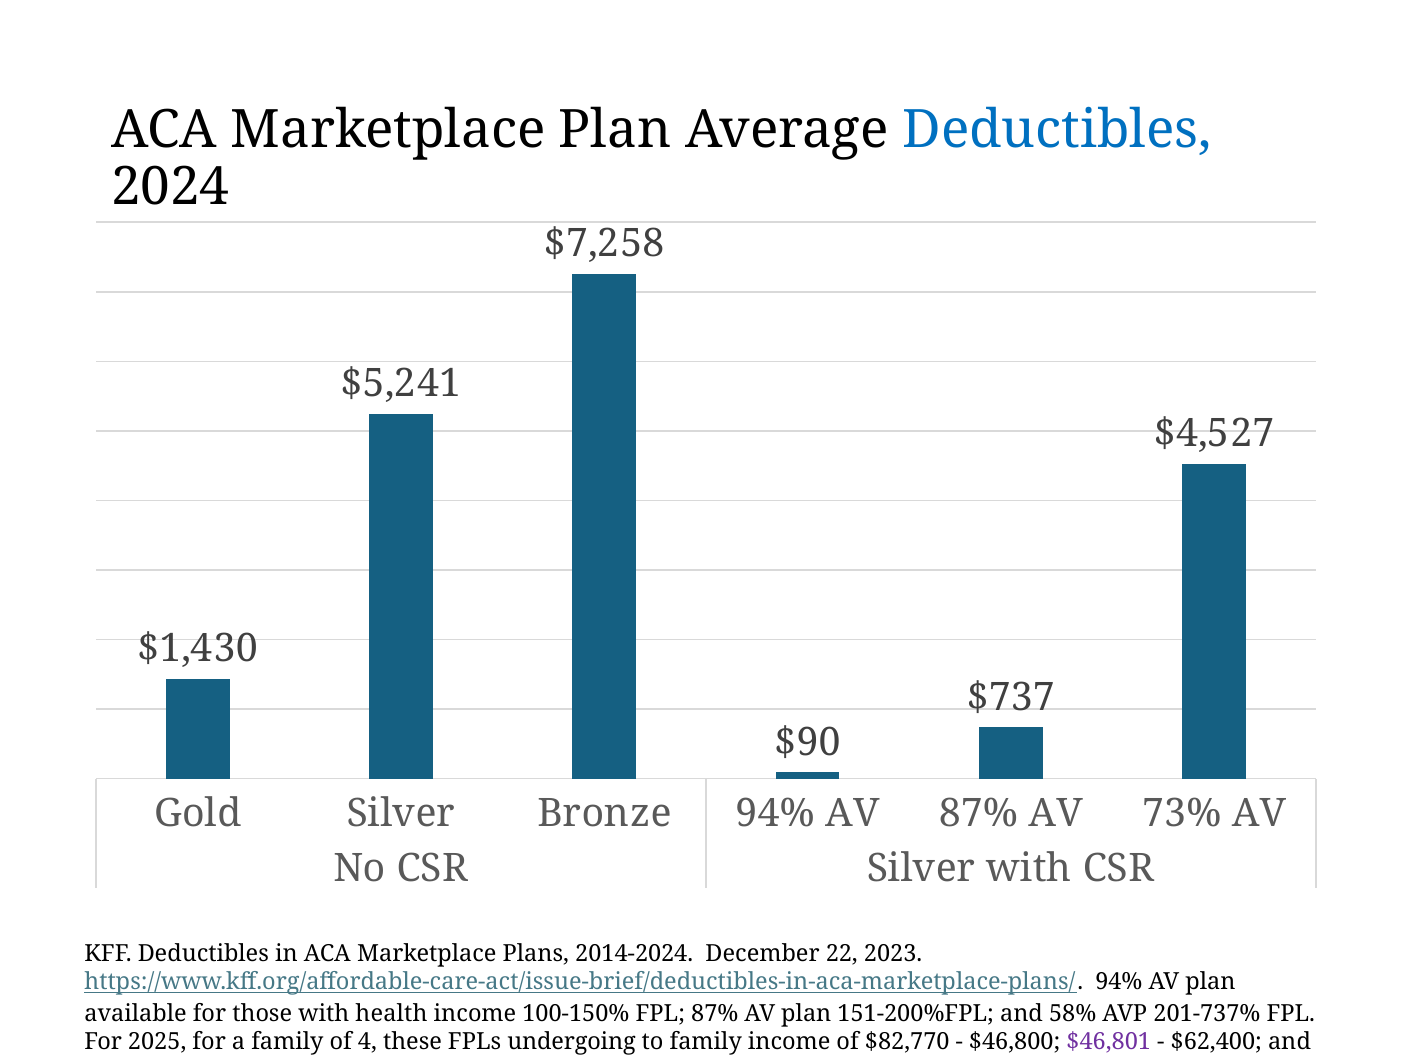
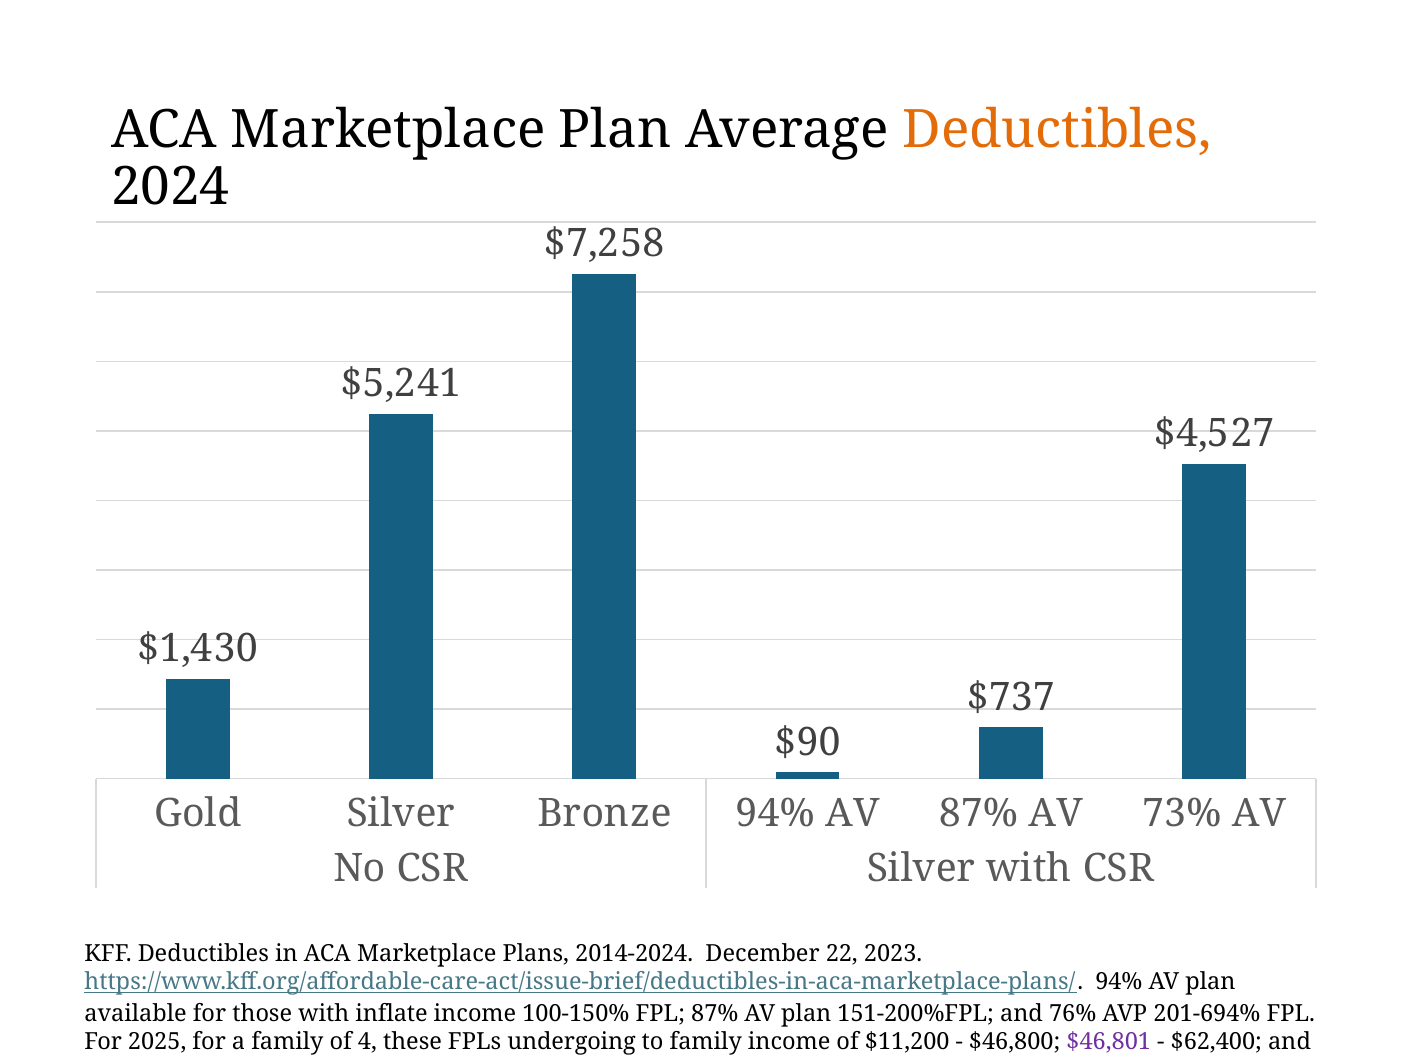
Deductibles colour: blue -> orange (1057, 130)
health: health -> inflate (392, 1014)
58%: 58% -> 76% (1073, 1014)
201-737%: 201-737% -> 201-694% (1207, 1014)
$82,770: $82,770 -> $11,200 (907, 1042)
